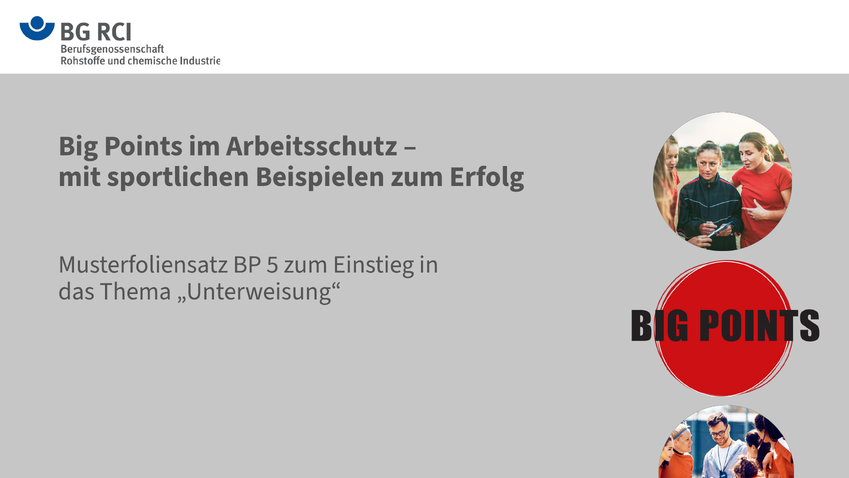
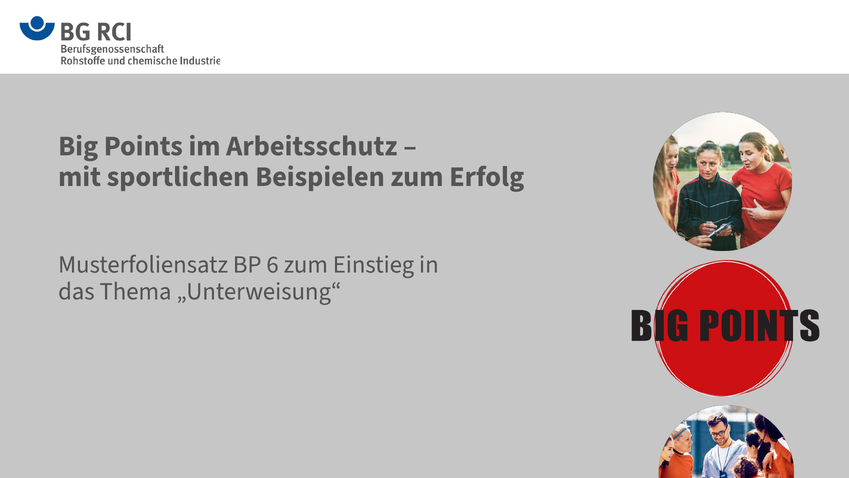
5: 5 -> 6 (273, 264)
